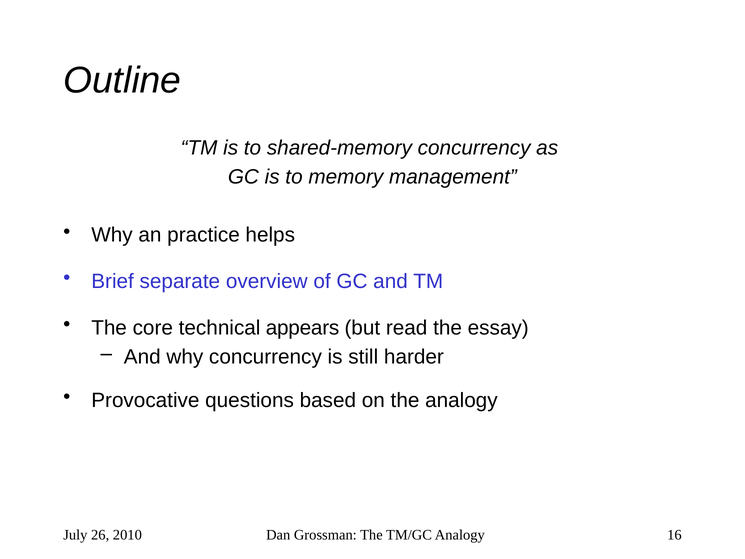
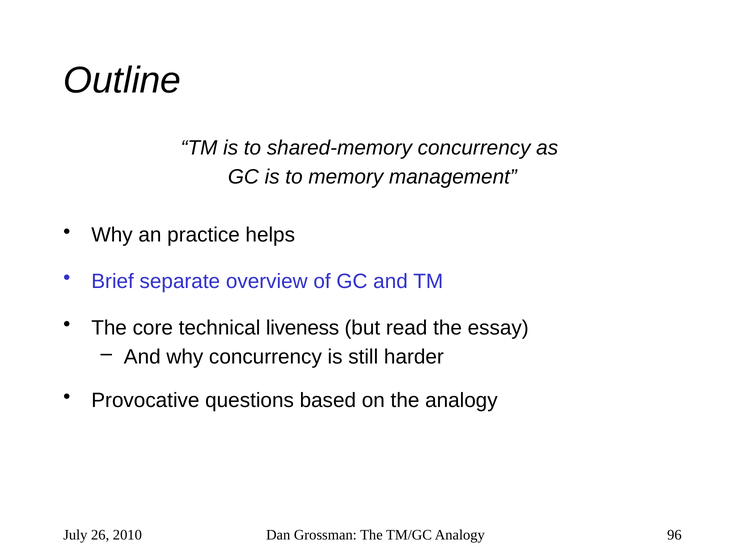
appears: appears -> liveness (303, 328)
16: 16 -> 96 (674, 535)
